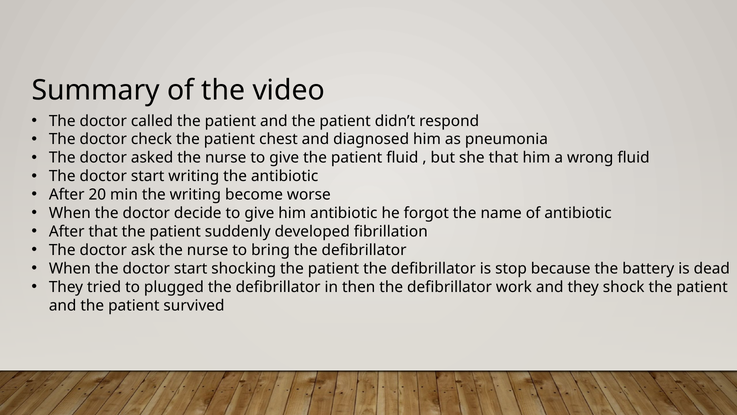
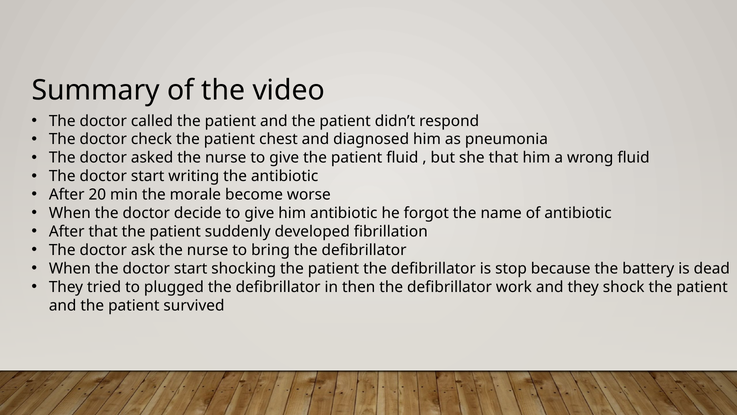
the writing: writing -> morale (195, 195)
